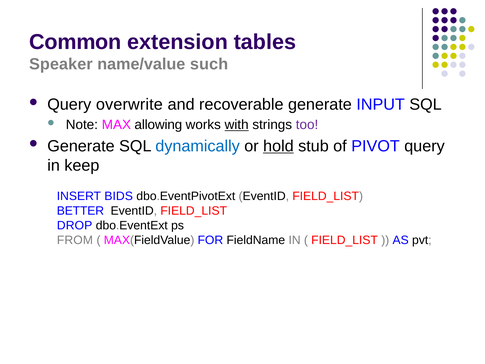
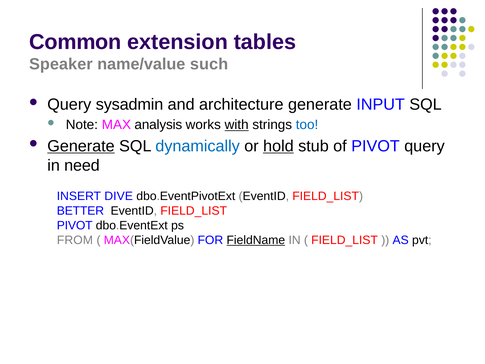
overwrite: overwrite -> sysadmin (130, 104)
recoverable: recoverable -> architecture (241, 104)
allowing: allowing -> analysis (158, 125)
too colour: purple -> blue (307, 125)
Generate underline: none -> present (81, 146)
keep: keep -> need (82, 165)
BIDS: BIDS -> DIVE (119, 196)
DROP: DROP -> PIVOT (75, 225)
FieldName underline: none -> present (256, 240)
